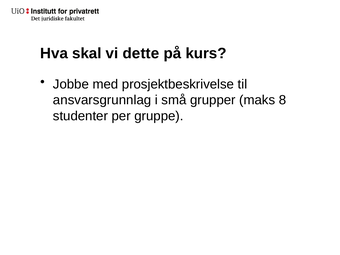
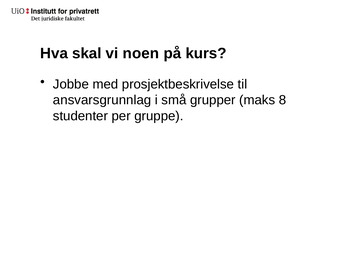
dette: dette -> noen (141, 53)
